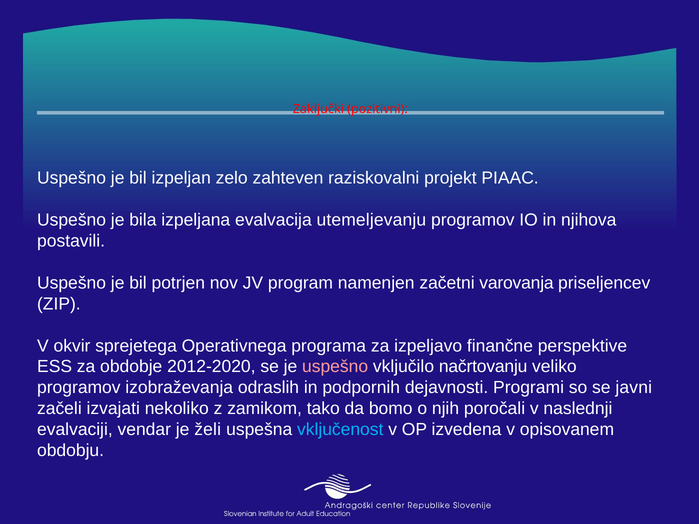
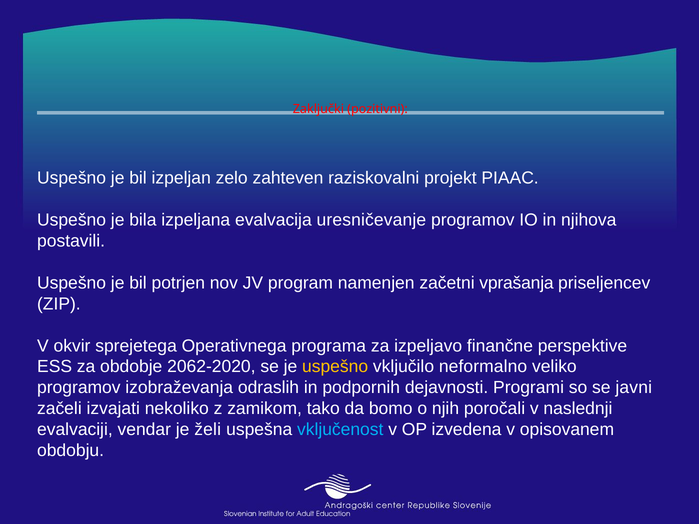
utemeljevanju: utemeljevanju -> uresničevanje (371, 220)
varovanja: varovanja -> vprašanja (517, 283)
2012-2020: 2012-2020 -> 2062-2020 (211, 367)
uspešno colour: pink -> yellow (335, 367)
načrtovanju: načrtovanju -> neformalno (483, 367)
